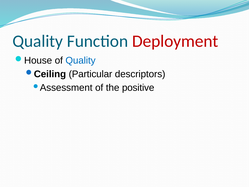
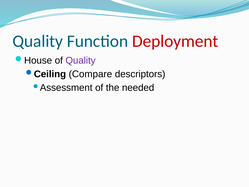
Quality colour: blue -> purple (81, 60)
Particular: Particular -> Compare (90, 74)
positive: positive -> needed (138, 88)
